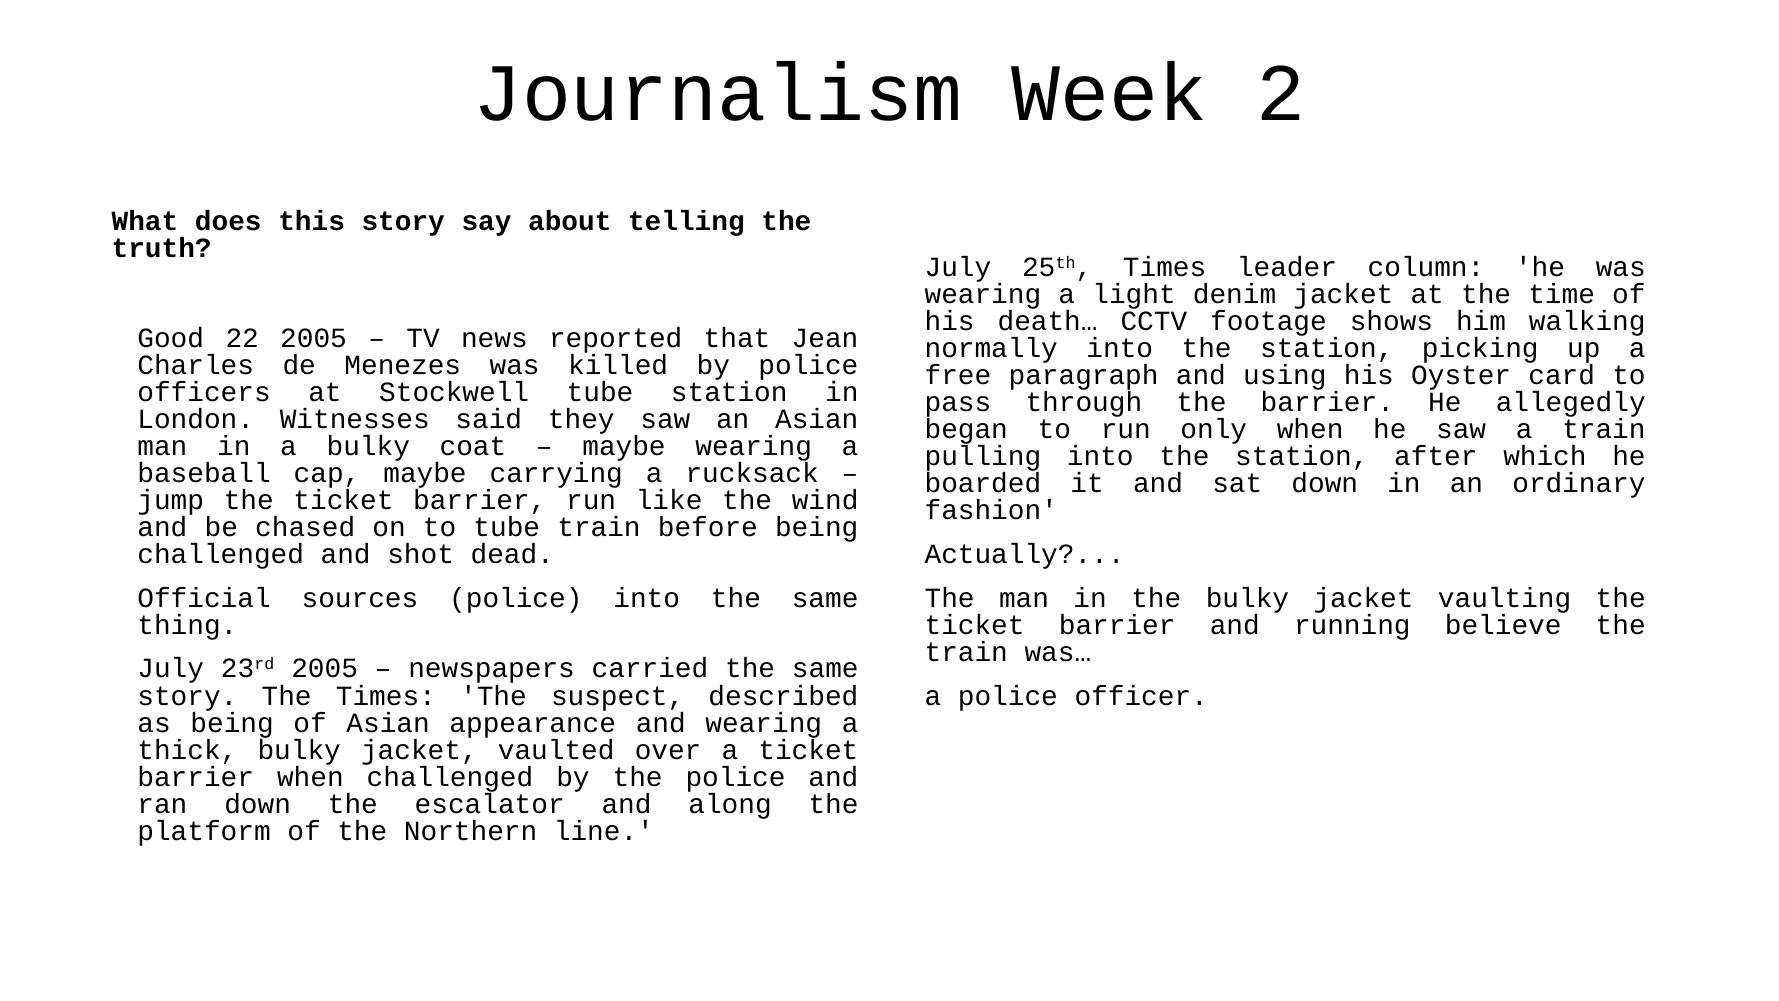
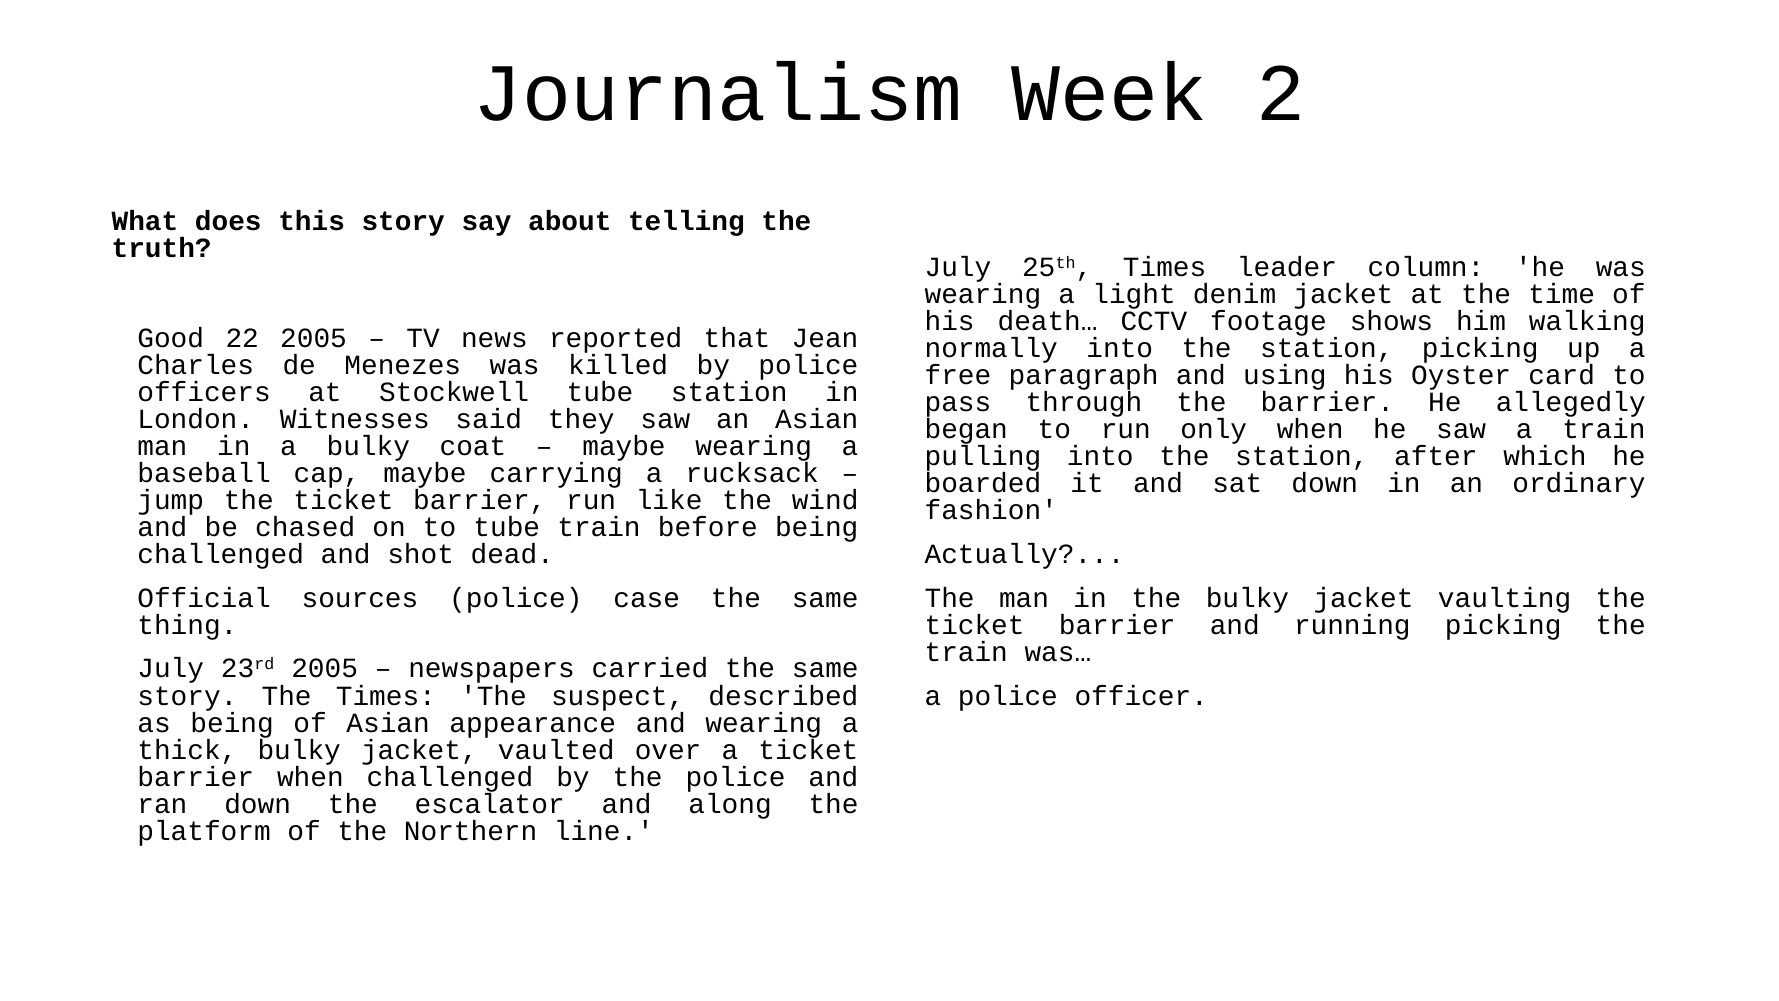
police into: into -> case (647, 598)
running believe: believe -> picking (1503, 625)
